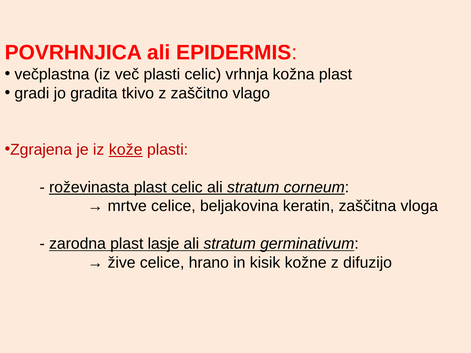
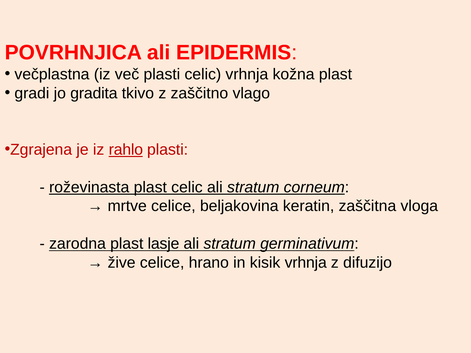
kože: kože -> rahlo (126, 150)
kisik kožne: kožne -> vrhnja (306, 263)
